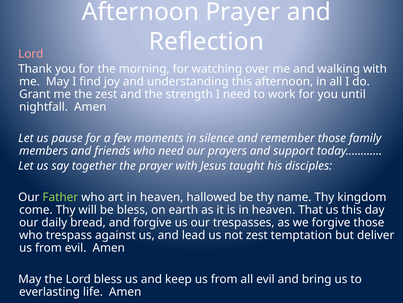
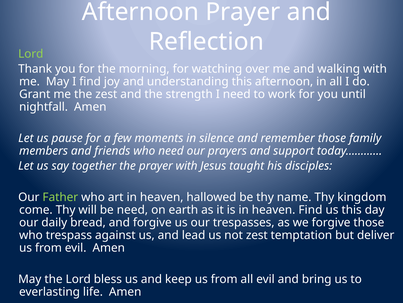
Lord colour: pink -> light green (31, 54)
be bless: bless -> need (132, 209)
heaven That: That -> Find (310, 209)
